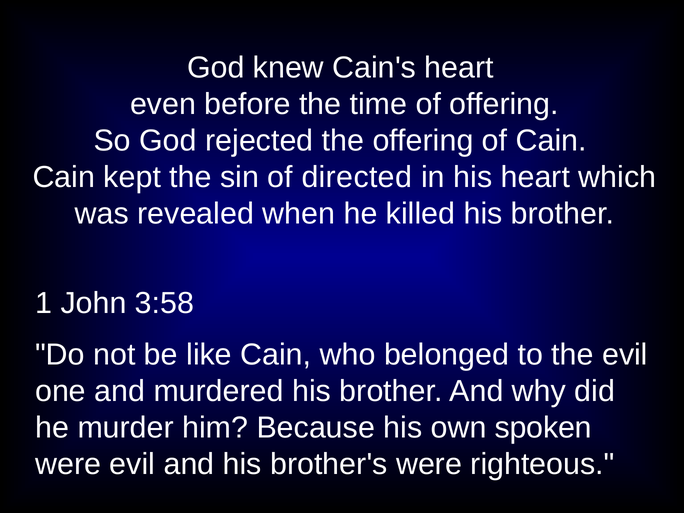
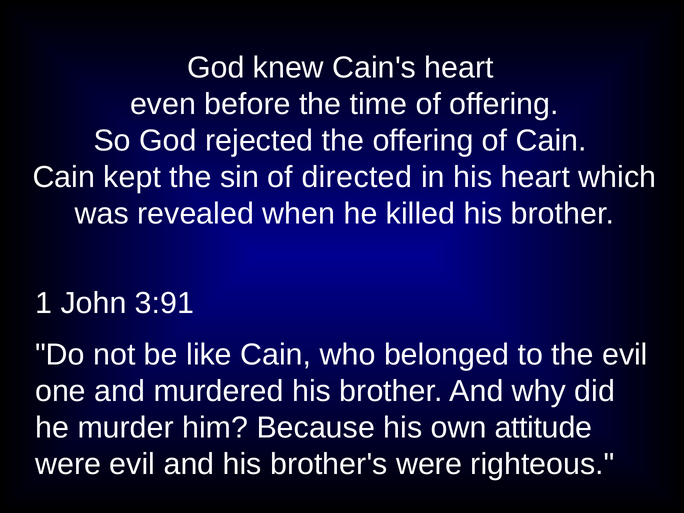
3:58: 3:58 -> 3:91 (164, 303)
spoken: spoken -> attitude (543, 428)
